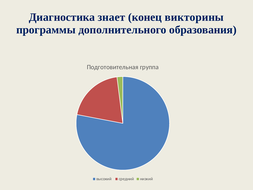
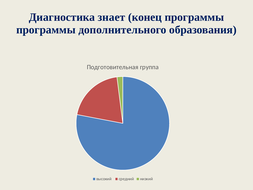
конец викторины: викторины -> программы (194, 17)
